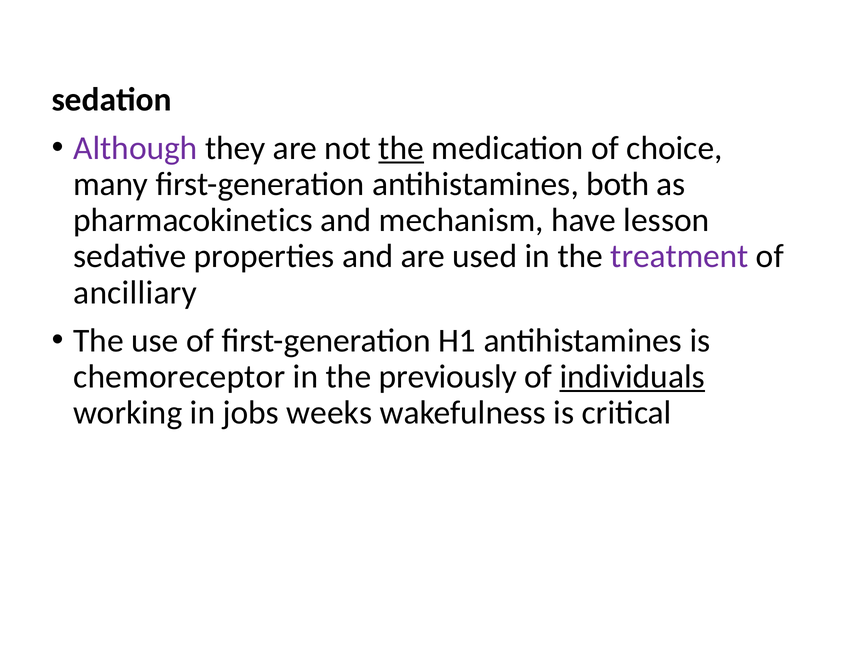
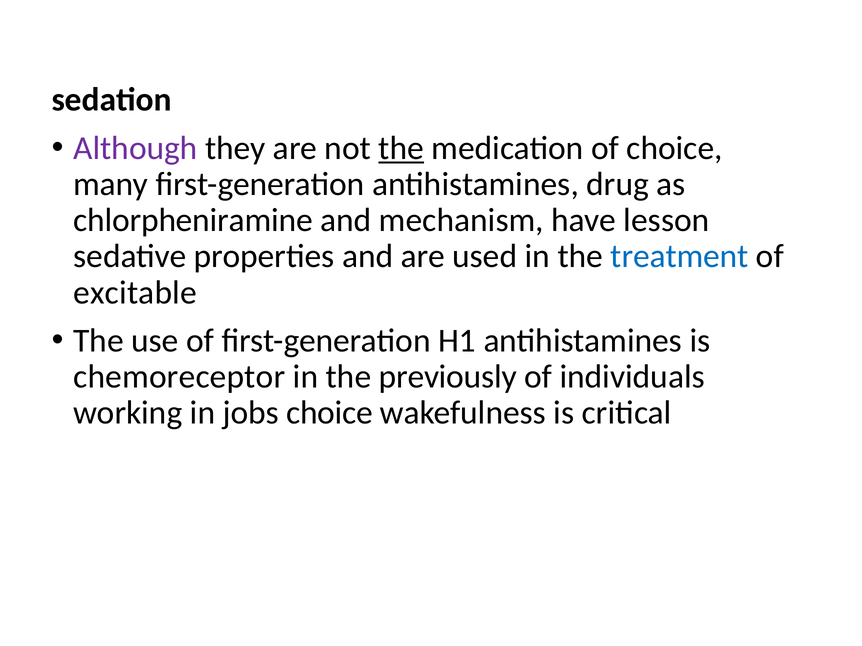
both: both -> drug (618, 184)
pharmacokinetics: pharmacokinetics -> chlorpheniramine (193, 220)
treatment colour: purple -> blue (680, 257)
ancilliary: ancilliary -> excitable (135, 293)
individuals underline: present -> none (632, 377)
jobs weeks: weeks -> choice (330, 413)
